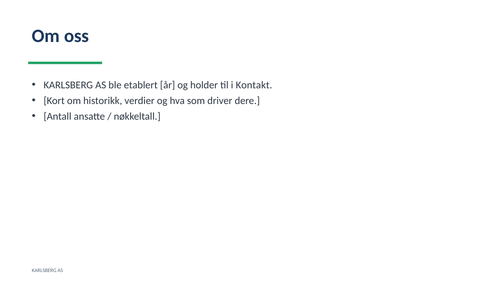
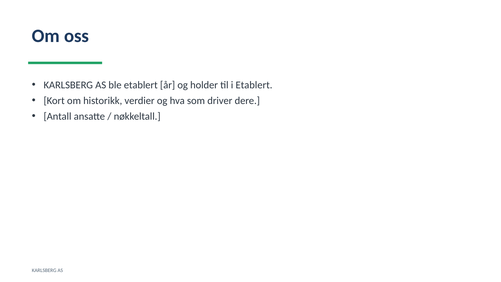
i Kontakt: Kontakt -> Etablert (254, 85)
